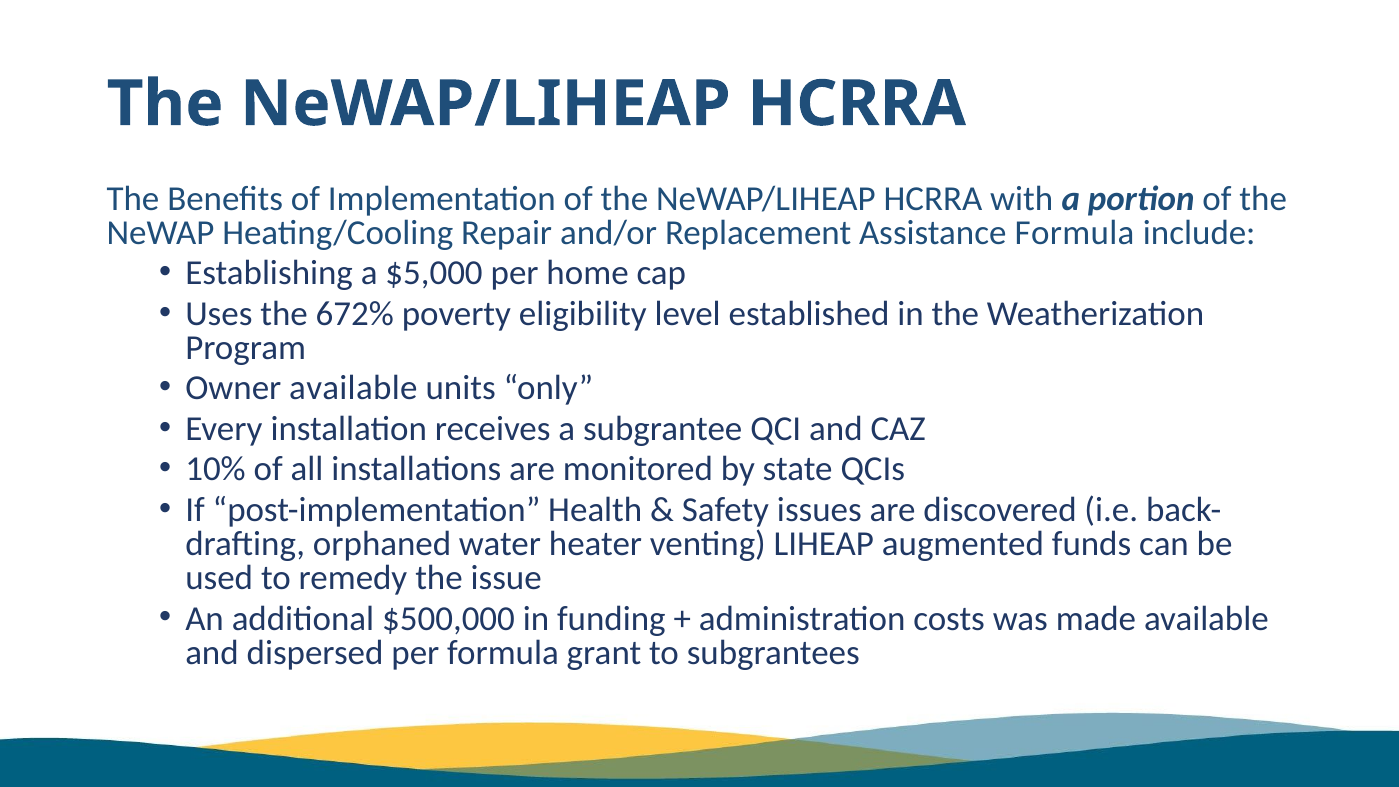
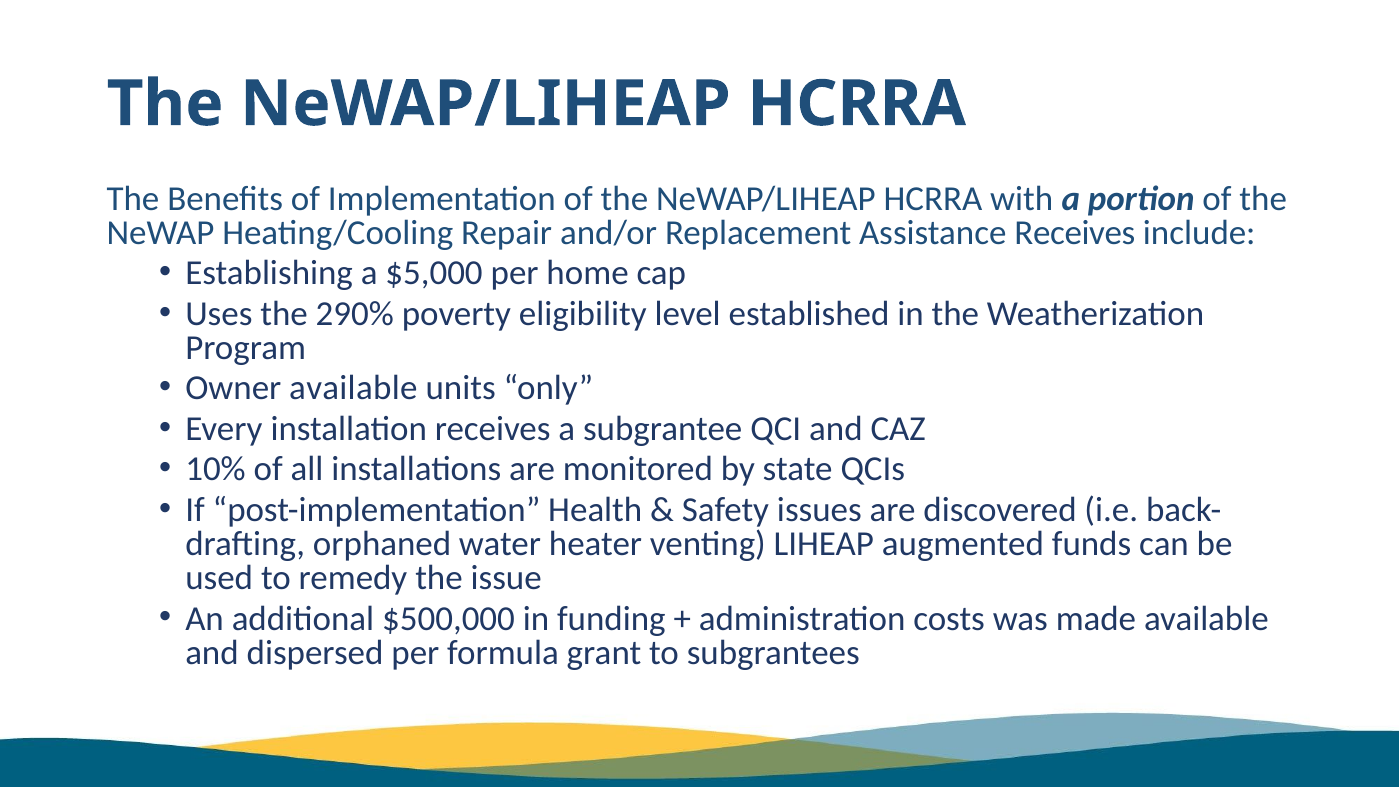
Assistance Formula: Formula -> Receives (1075, 233)
672%: 672% -> 290% (355, 314)
